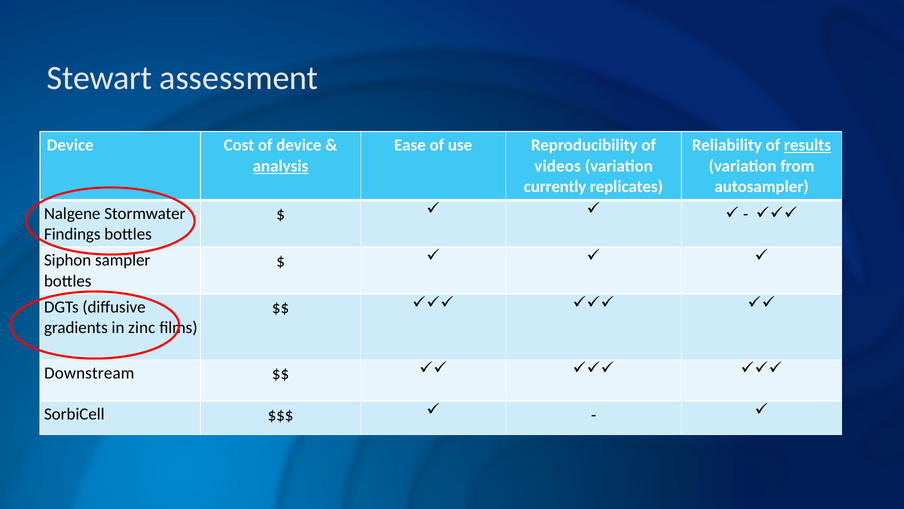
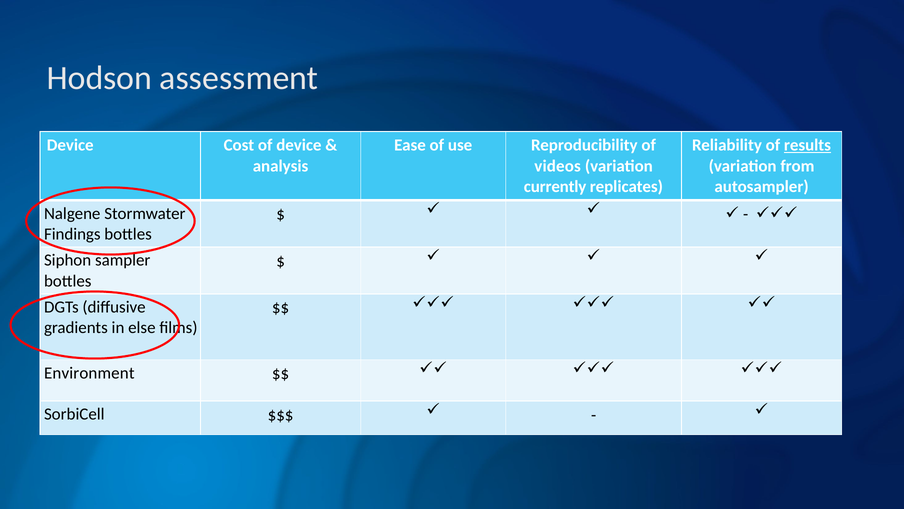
Stewart: Stewart -> Hodson (99, 78)
analysis underline: present -> none (281, 166)
zinc: zinc -> else (142, 327)
Downstream: Downstream -> Environment (89, 373)
